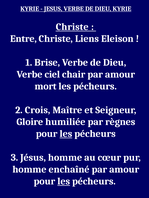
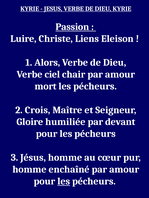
Christe: Christe -> Passion (72, 27)
Entre: Entre -> Luire (23, 39)
Brise: Brise -> Alors (47, 63)
règnes: règnes -> devant (120, 122)
les underline: present -> none (66, 134)
